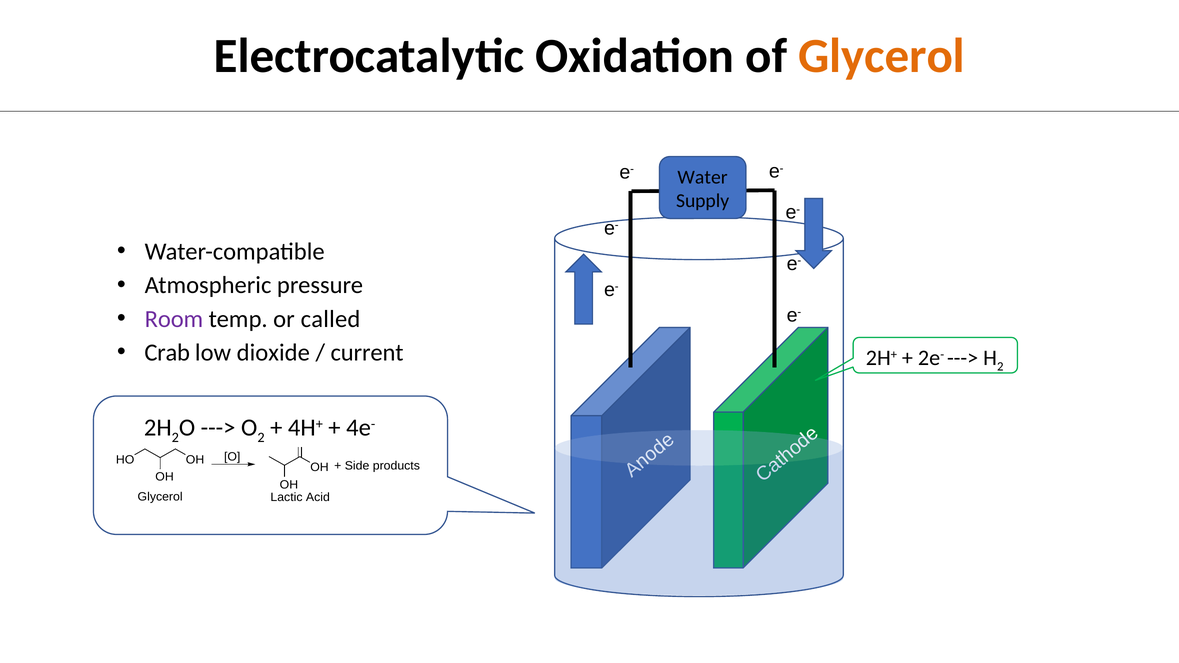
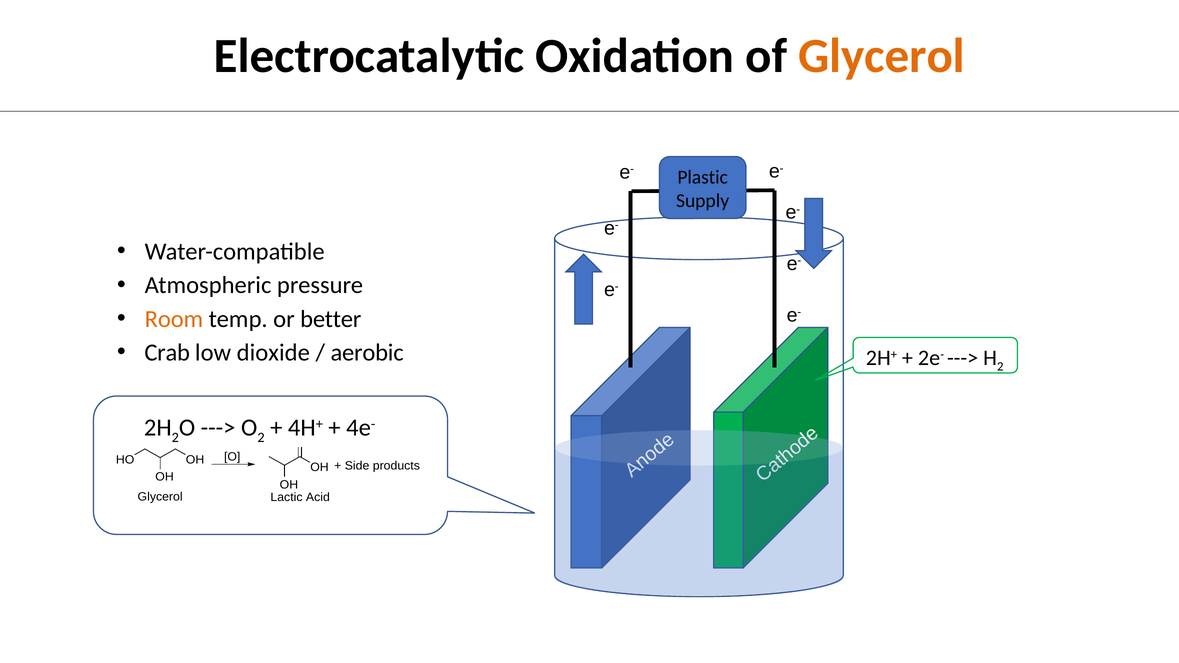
Water: Water -> Plastic (703, 177)
Room colour: purple -> orange (174, 319)
called: called -> better (331, 319)
current: current -> aerobic (367, 353)
